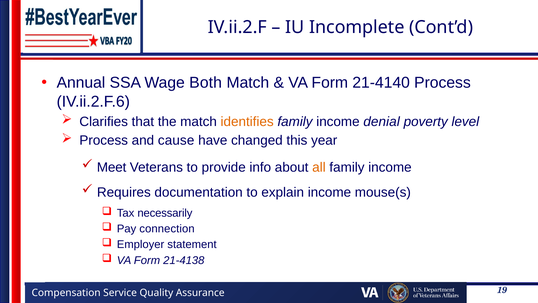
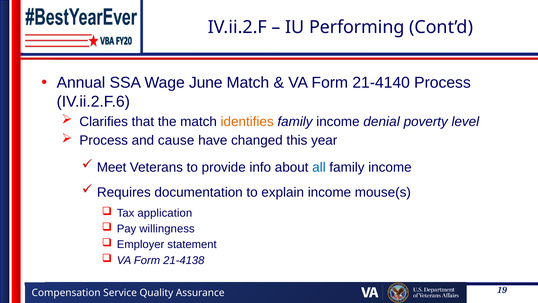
Incomplete: Incomplete -> Performing (357, 27)
Both: Both -> June (206, 83)
all colour: orange -> blue (319, 167)
necessarily: necessarily -> application (165, 213)
connection: connection -> willingness (167, 229)
